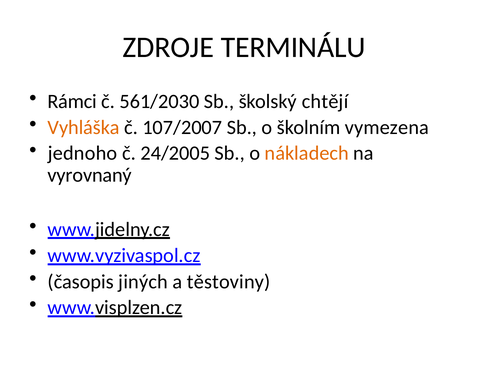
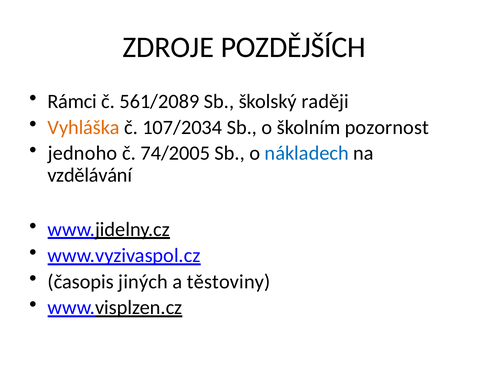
TERMINÁLU: TERMINÁLU -> POZDĚJŠÍCH (293, 47)
561/2030: 561/2030 -> 561/2089 (159, 101)
chtějí: chtějí -> raději (325, 101)
107/2007: 107/2007 -> 107/2034 (182, 127)
vymezena: vymezena -> pozornost (387, 127)
24/2005: 24/2005 -> 74/2005 (175, 153)
nákladech colour: orange -> blue (307, 153)
vyrovnaný: vyrovnaný -> vzdělávání (90, 175)
